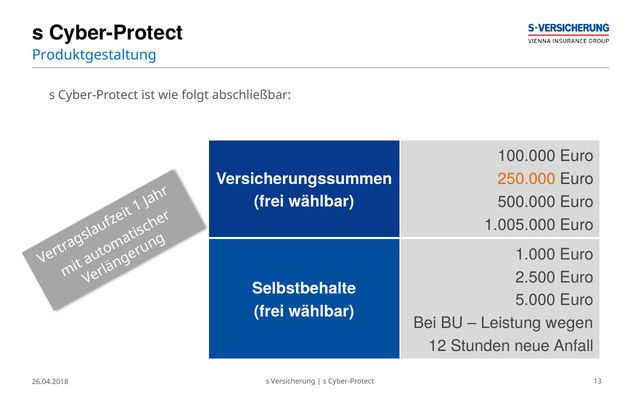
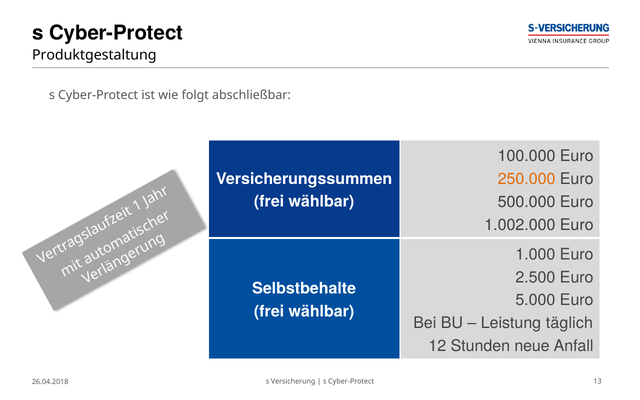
Produktgestaltung colour: blue -> black (94, 55)
1.005.000: 1.005.000 -> 1.002.000 (520, 225)
wegen: wegen -> täglich (569, 323)
